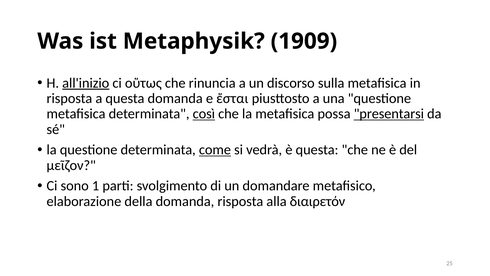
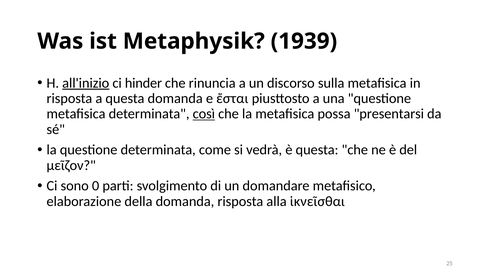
1909: 1909 -> 1939 (304, 41)
οὕτως: οὕτως -> hinder (143, 83)
presentarsi underline: present -> none (389, 114)
come underline: present -> none (215, 150)
1: 1 -> 0 (96, 186)
διαιρετόν: διαιρετόν -> ἱκνεῖσθαι (317, 201)
